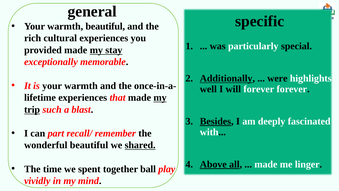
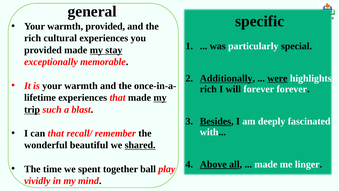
warmth beautiful: beautiful -> provided (105, 26)
were underline: none -> present (277, 78)
well: well -> rich (208, 89)
can part: part -> that (56, 133)
